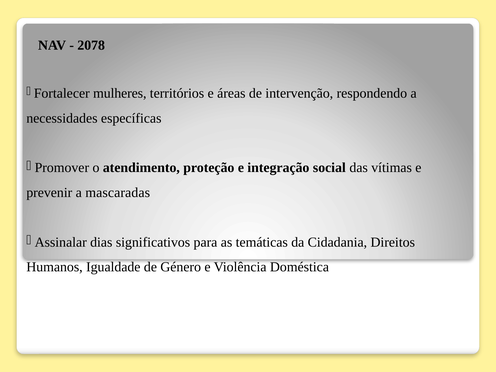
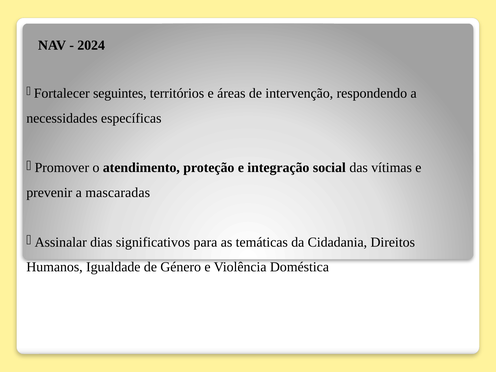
2078: 2078 -> 2024 (91, 45)
mulheres: mulheres -> seguintes (120, 93)
